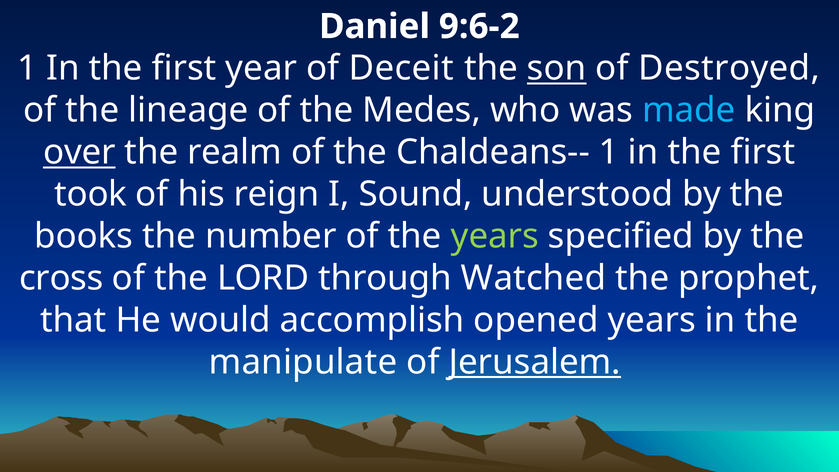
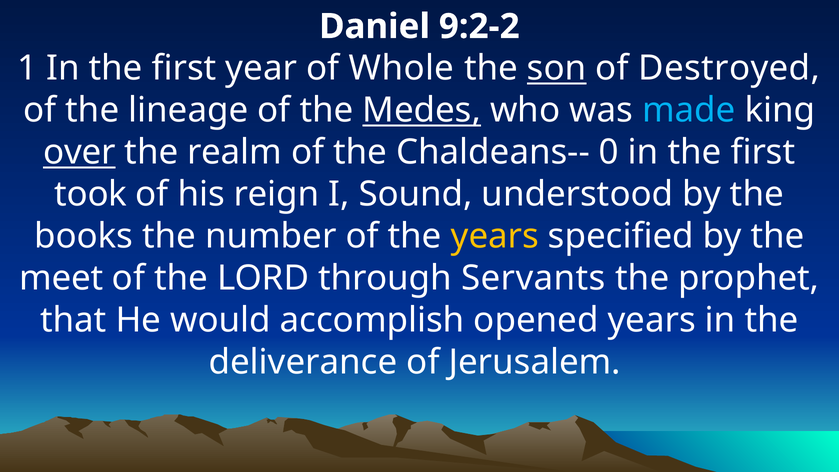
9:6-2: 9:6-2 -> 9:2-2 (479, 26)
Deceit: Deceit -> Whole (401, 68)
Medes underline: none -> present (422, 110)
Chaldeans-- 1: 1 -> 0 (609, 152)
years colour: light green -> yellow (495, 236)
cross: cross -> meet (61, 278)
Watched: Watched -> Servants (533, 278)
manipulate: manipulate -> deliverance (303, 362)
Jerusalem underline: present -> none (535, 362)
